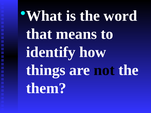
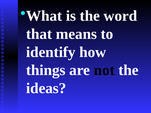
them: them -> ideas (46, 88)
